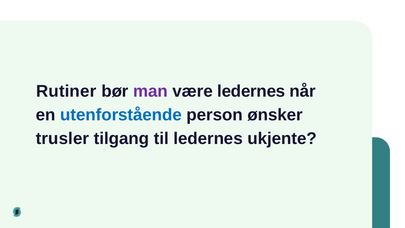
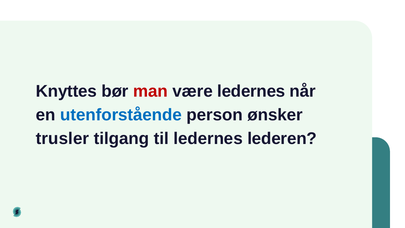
Rutiner: Rutiner -> Knyttes (66, 91)
man colour: purple -> red (151, 91)
ukjente: ukjente -> lederen (282, 138)
